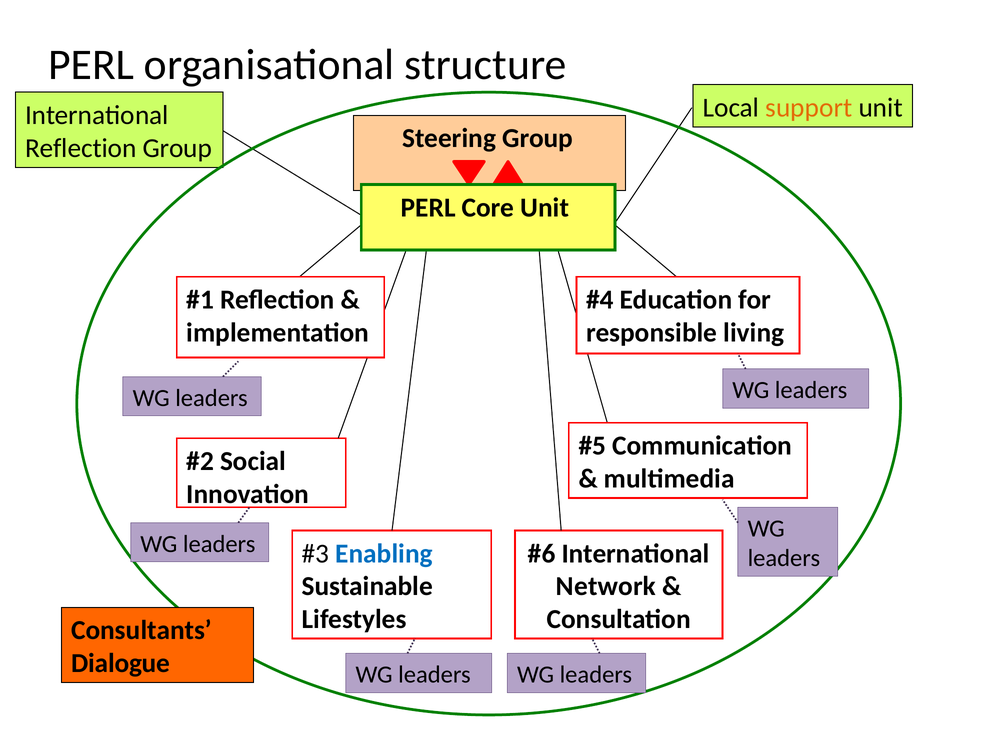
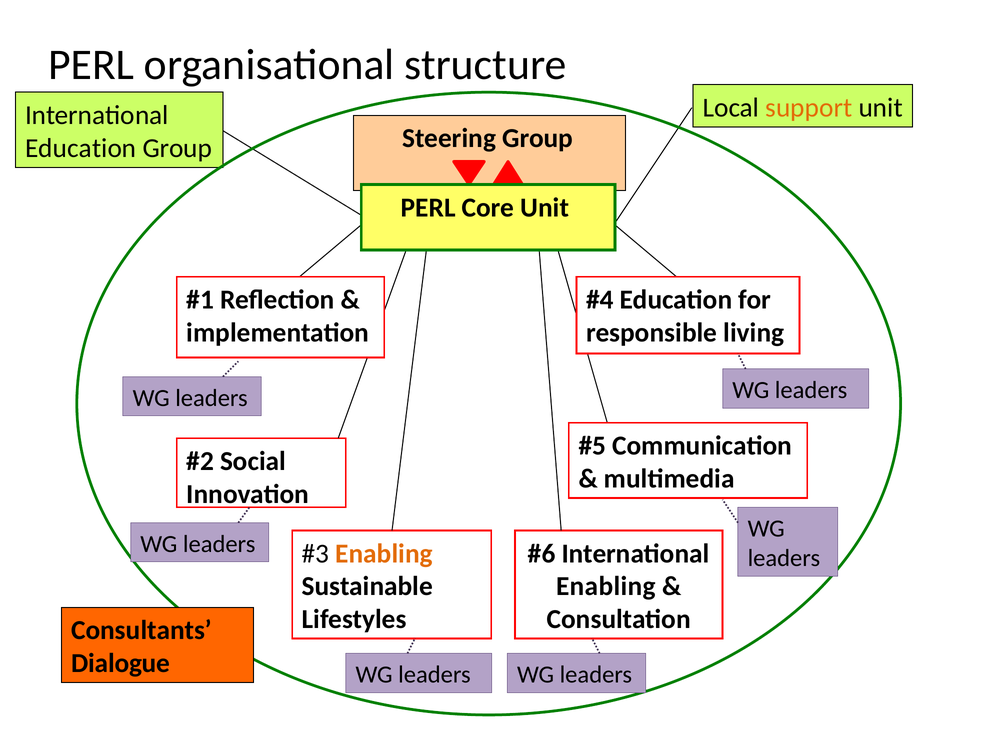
Reflection: Reflection -> Education (81, 148)
Enabling colour: blue -> orange (384, 554)
Network: Network -> Enabling (606, 586)
